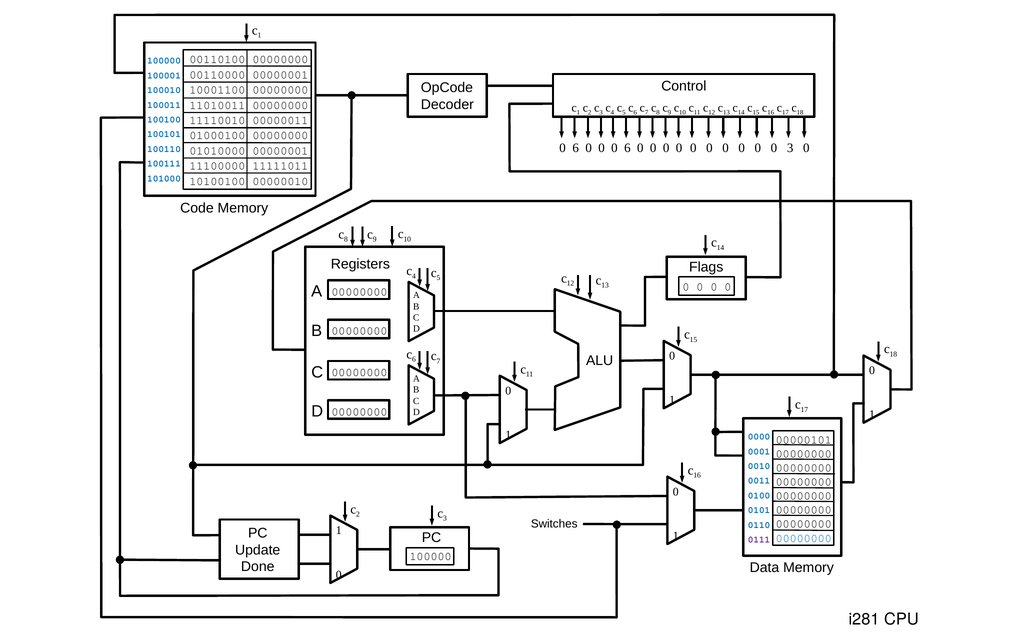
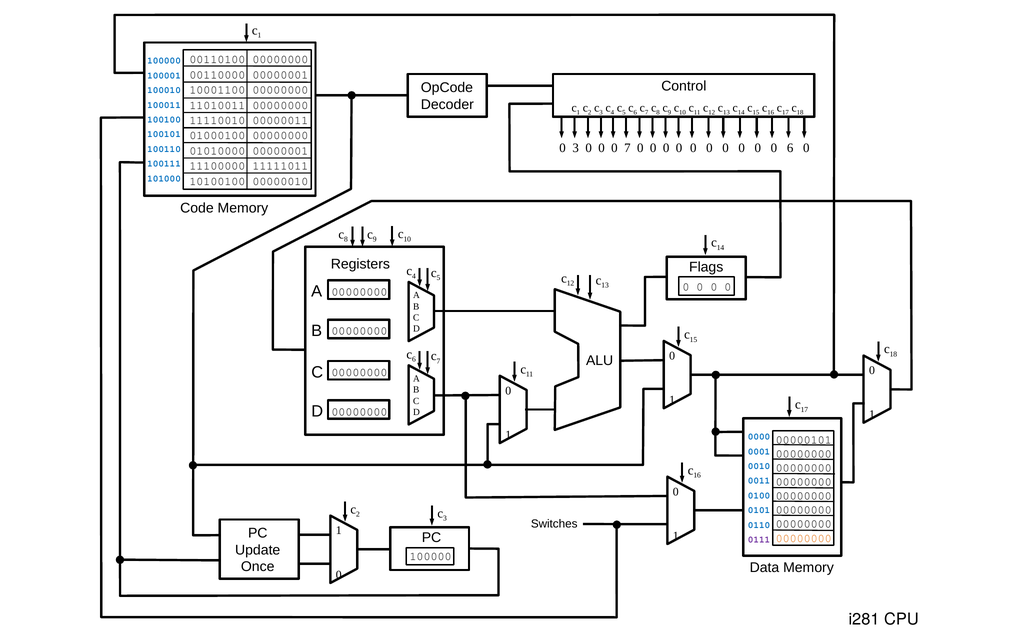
6: 6 -> 3 (576, 148)
0 0 6: 6 -> 7 (627, 148)
0 3: 3 -> 6 (790, 148)
00000000 colour: blue -> orange (804, 539)
Done: Done -> Once (258, 567)
